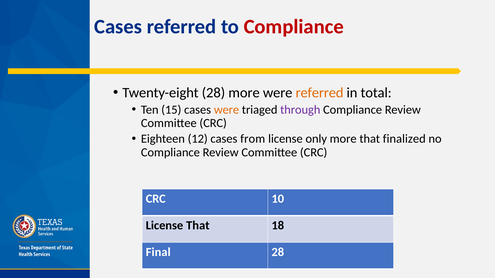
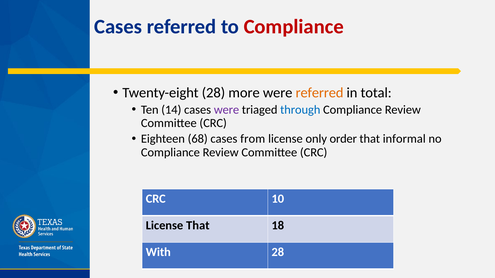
15: 15 -> 14 (171, 110)
were colour: orange -> purple (226, 110)
through colour: purple -> blue (300, 110)
12: 12 -> 68 (198, 139)
only more: more -> order (343, 139)
finalized: finalized -> informal (404, 139)
Final: Final -> With (158, 252)
